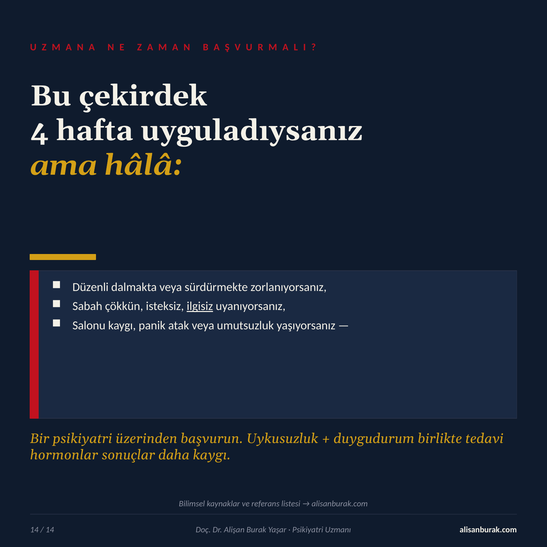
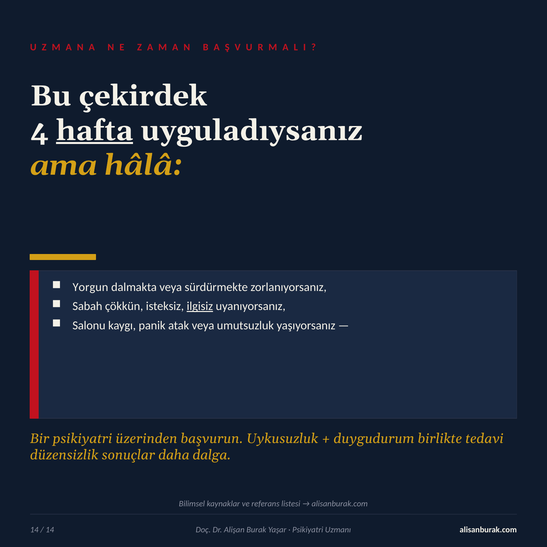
hafta underline: none -> present (95, 131)
Düzenli: Düzenli -> Yorgun (90, 287)
hormonlar: hormonlar -> düzensizlik (64, 455)
daha kaygı: kaygı -> dalga (212, 455)
